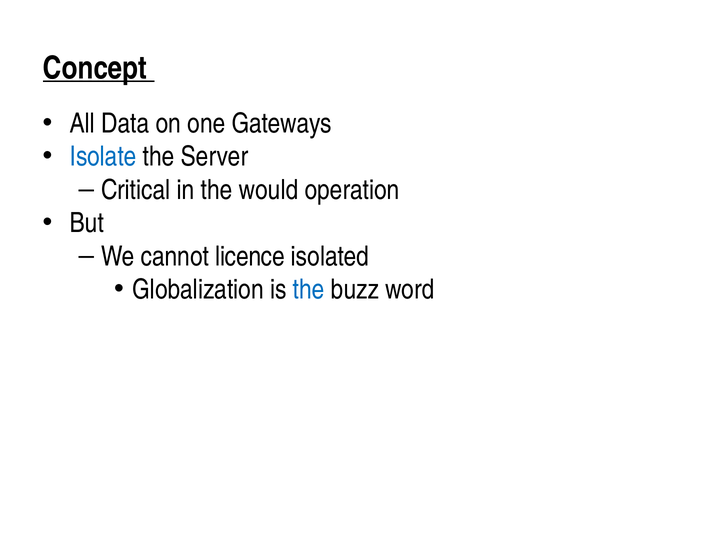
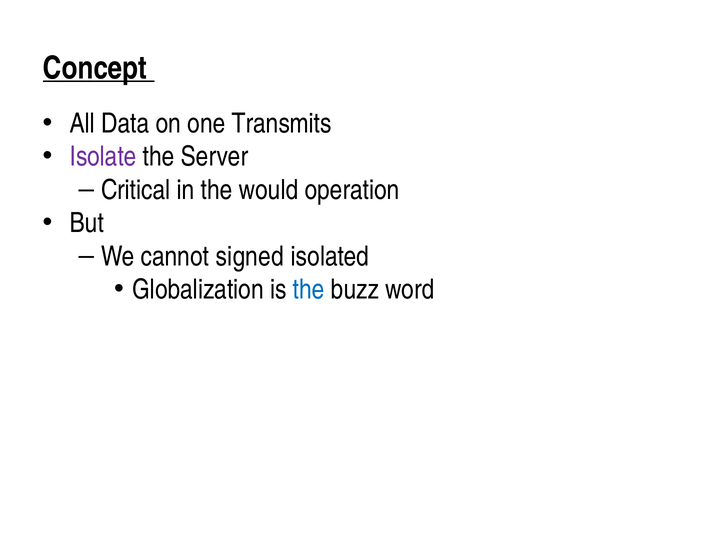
Gateways: Gateways -> Transmits (282, 123)
Isolate colour: blue -> purple (103, 157)
licence: licence -> signed (250, 257)
